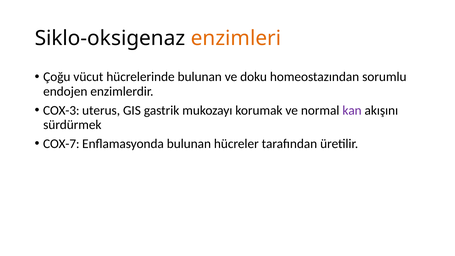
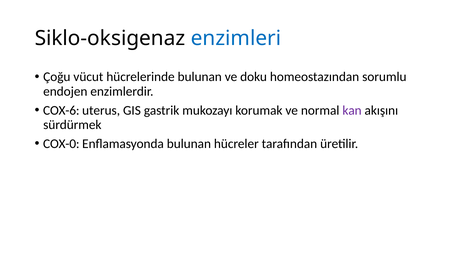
enzimleri colour: orange -> blue (236, 38)
COX-3: COX-3 -> COX-6 (61, 110)
COX-7: COX-7 -> COX-0 (61, 144)
